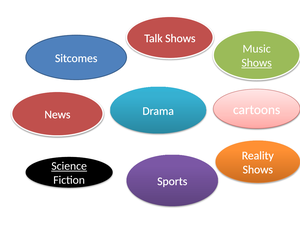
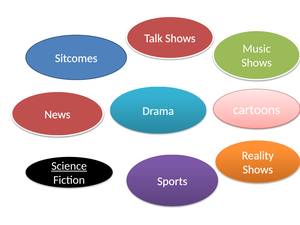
Shows underline: present -> none (257, 63)
